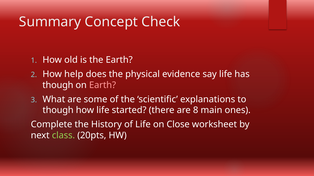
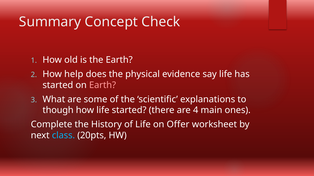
though: though -> started (58, 85)
8: 8 -> 4 (196, 111)
Close: Close -> Offer (178, 125)
class colour: light green -> light blue (63, 136)
